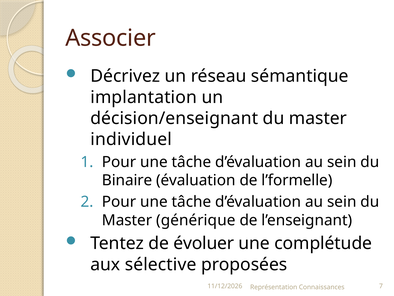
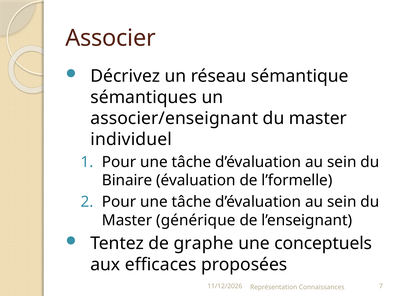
implantation: implantation -> sémantiques (144, 97)
décision/enseignant: décision/enseignant -> associer/enseignant (174, 118)
évoluer: évoluer -> graphe (204, 243)
complétude: complétude -> conceptuels (323, 243)
sélective: sélective -> efficaces (161, 264)
